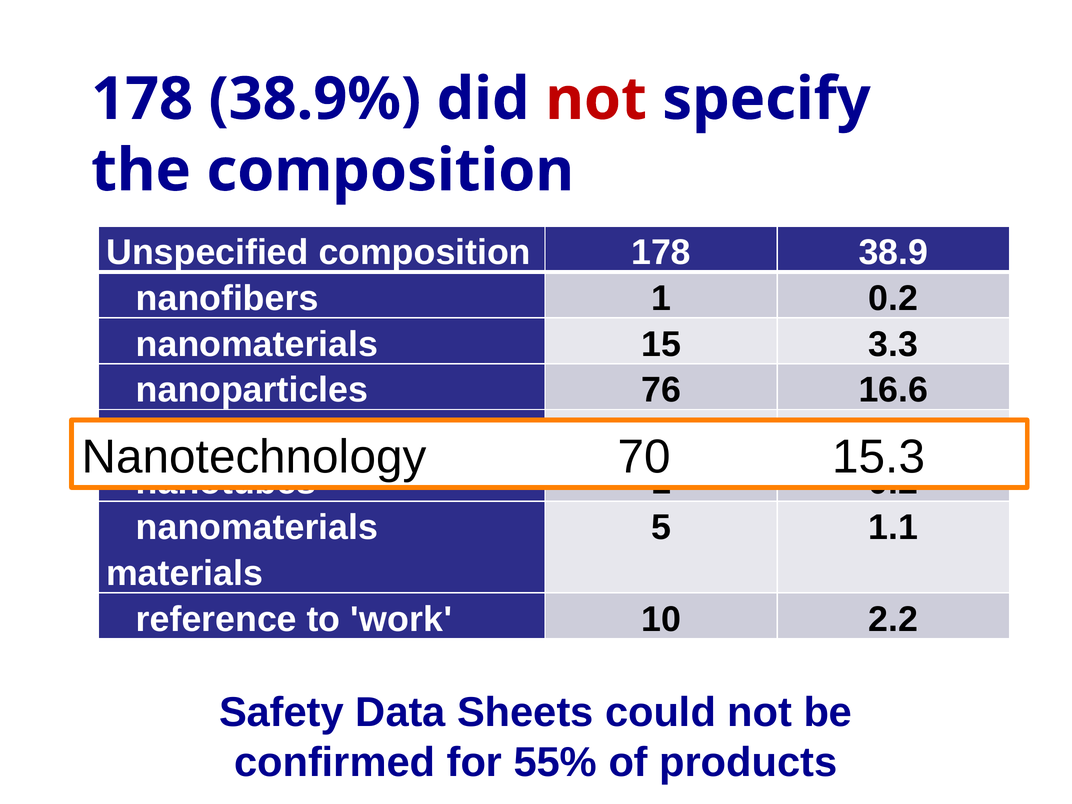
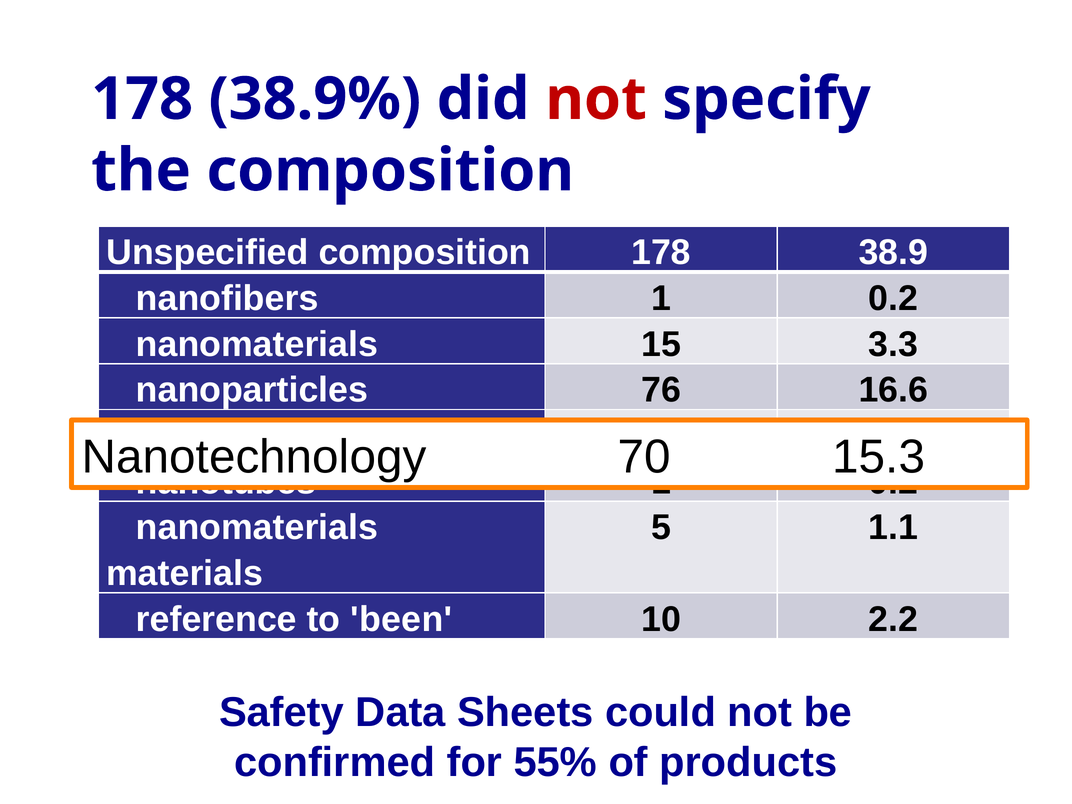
work: work -> been (401, 619)
